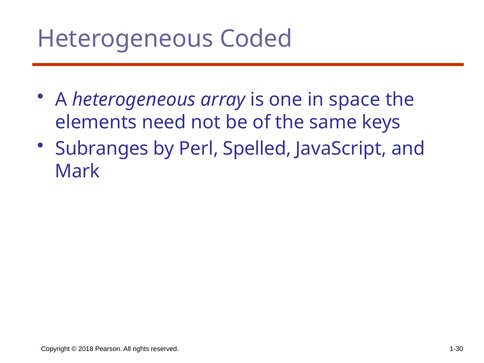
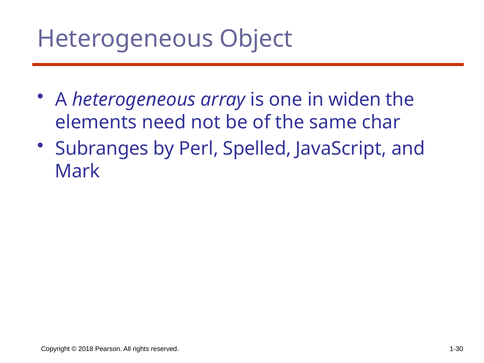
Coded: Coded -> Object (256, 39)
space: space -> widen (355, 100)
keys: keys -> char (381, 122)
